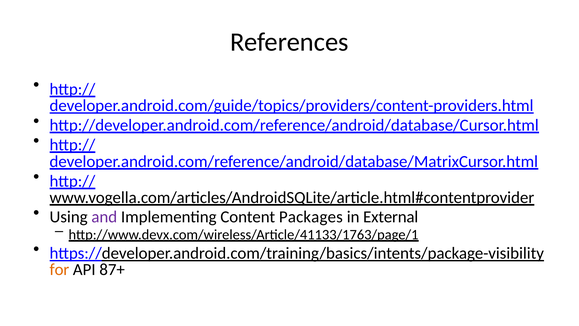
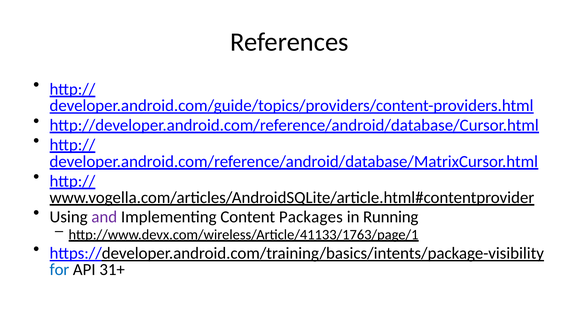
External: External -> Running (391, 217)
for colour: orange -> blue (59, 269)
87+: 87+ -> 31+ (112, 269)
